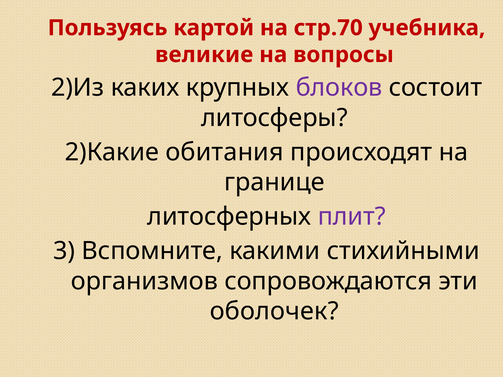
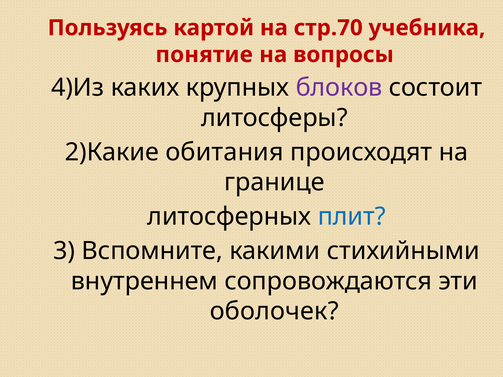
великие: великие -> понятие (204, 55)
2)Из: 2)Из -> 4)Из (78, 88)
плит colour: purple -> blue (352, 217)
организмов: организмов -> внутреннем (144, 281)
